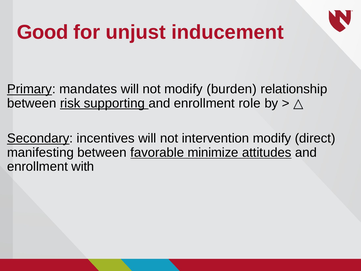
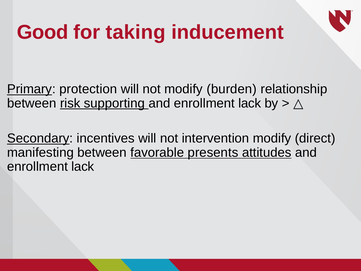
unjust: unjust -> taking (136, 32)
mandates: mandates -> protection (88, 89)
role: role -> lack (250, 103)
minimize: minimize -> presents (213, 152)
with: with -> lack (83, 167)
